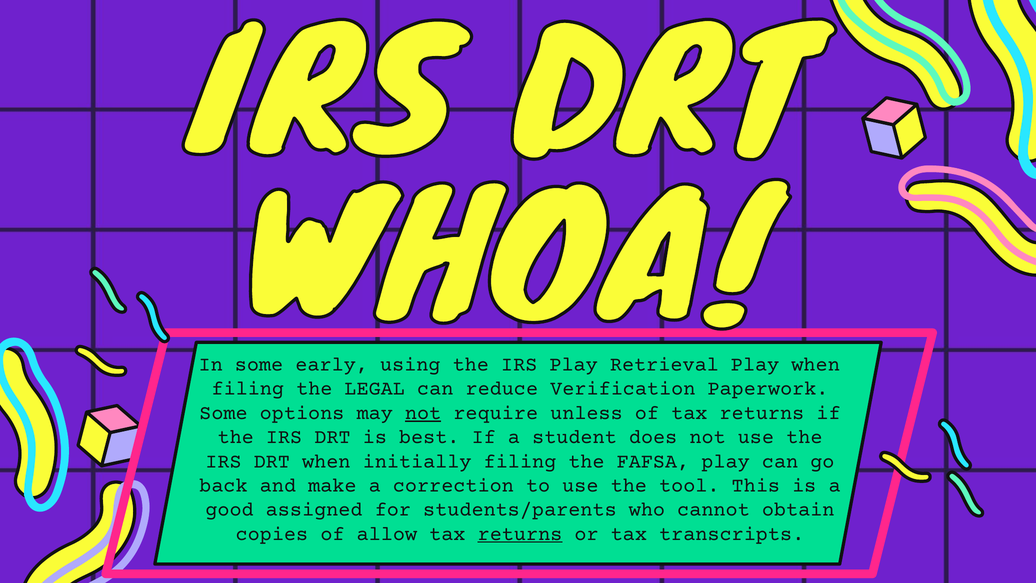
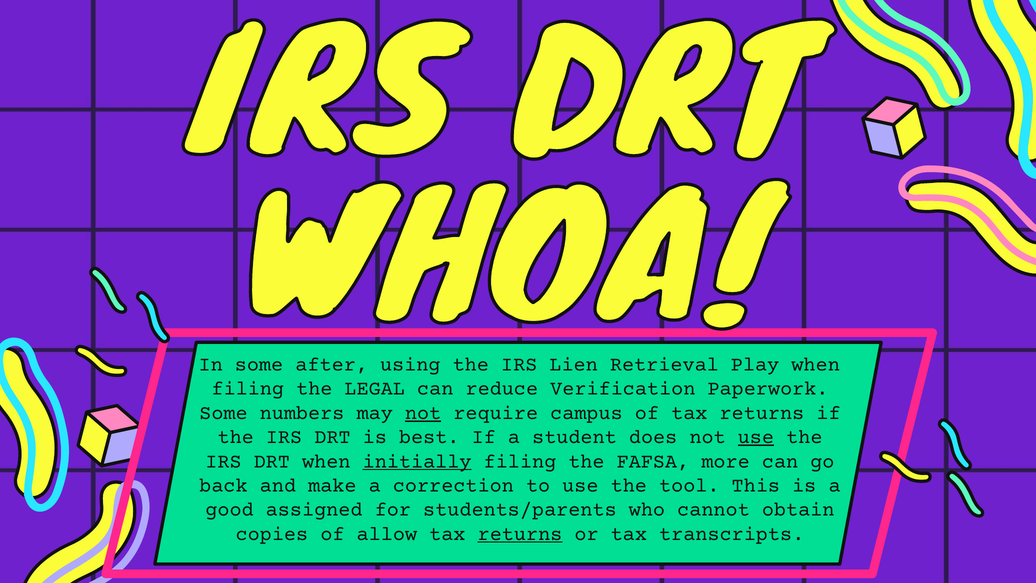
early: early -> after (332, 364)
IRS Play: Play -> Lien (574, 364)
options: options -> numbers (302, 412)
unless: unless -> campus (586, 412)
use underline: none -> present (756, 437)
initially underline: none -> present (417, 461)
FAFSA play: play -> more (726, 461)
